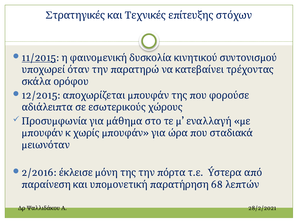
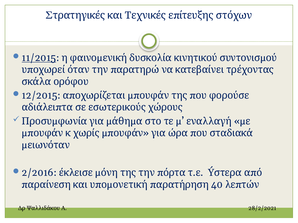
68: 68 -> 40 (217, 185)
